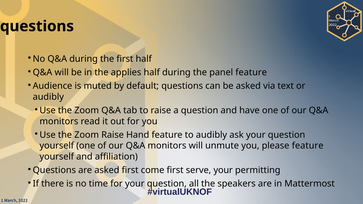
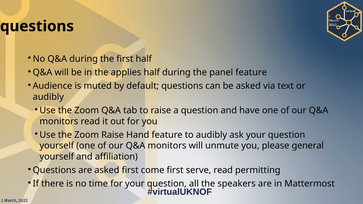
please feature: feature -> general (308, 146)
serve your: your -> read (223, 170)
